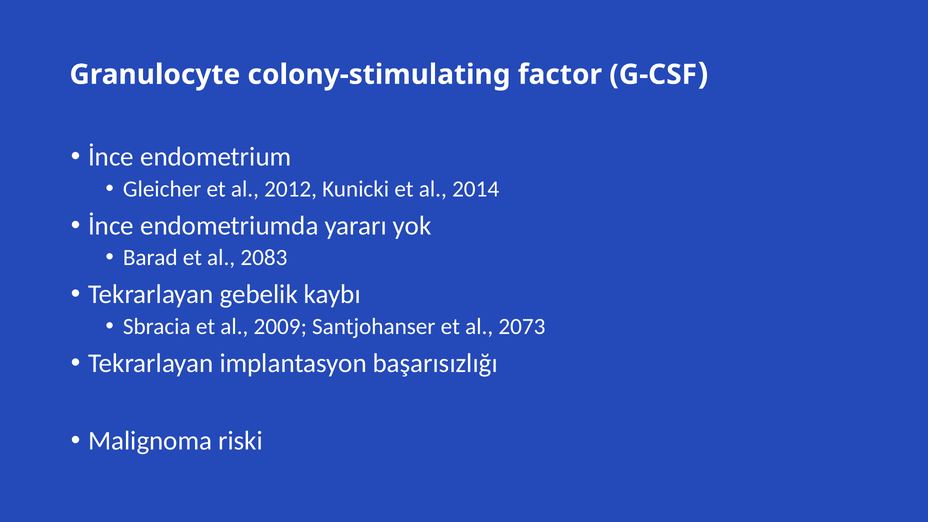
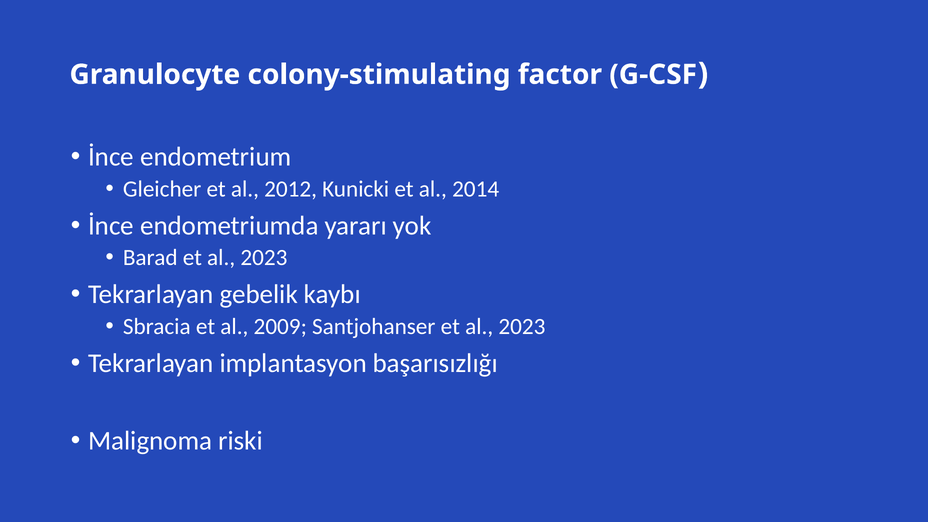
Barad et al 2083: 2083 -> 2023 (264, 258)
Santjohanser et al 2073: 2073 -> 2023 (522, 326)
